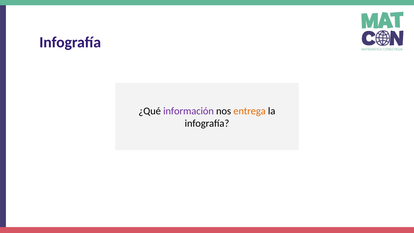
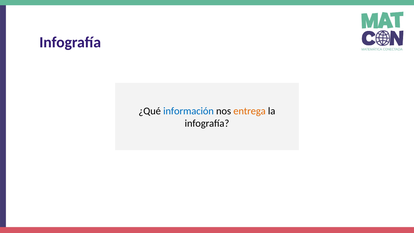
información colour: purple -> blue (189, 111)
